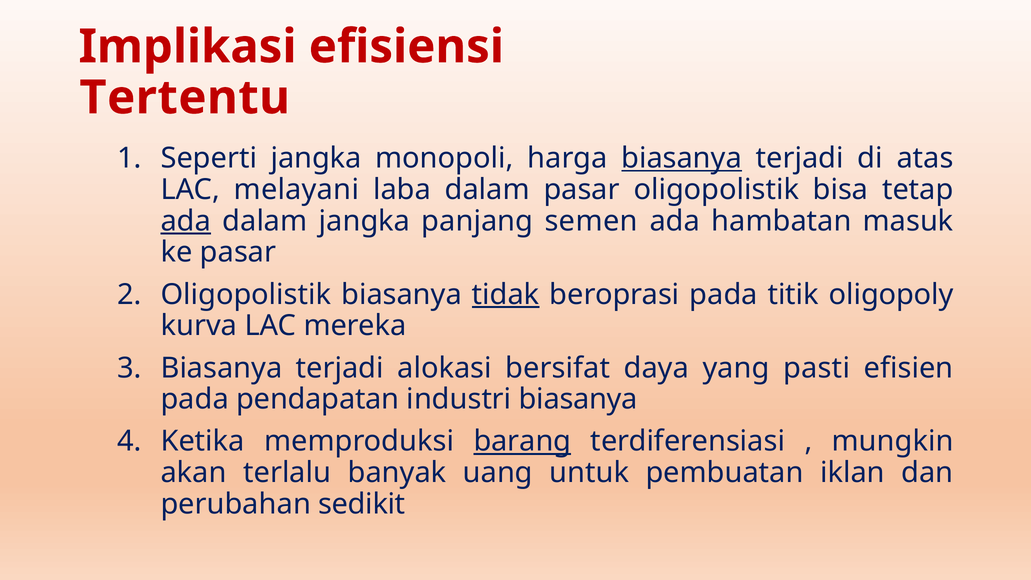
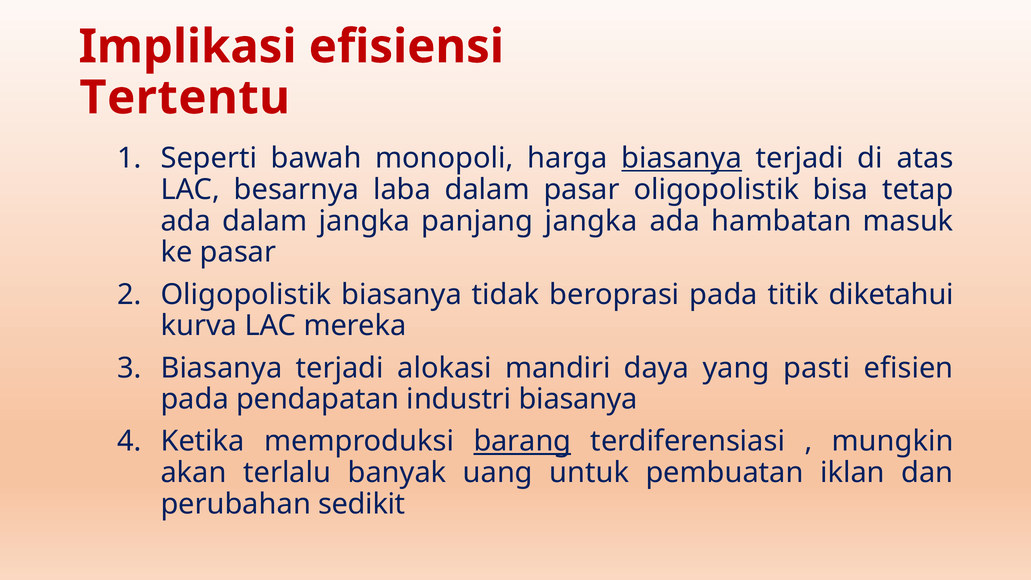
Seperti jangka: jangka -> bawah (316, 158)
melayani: melayani -> besarnya (297, 190)
ada underline: present -> none (186, 221)
panjang semen: semen -> jangka (591, 221)
tidak underline: present -> none (506, 294)
oligopoly: oligopoly -> diketahui (891, 294)
bersifat: bersifat -> mandiri (558, 368)
